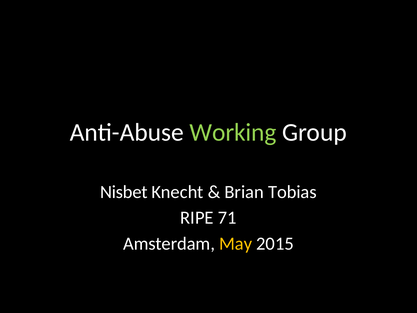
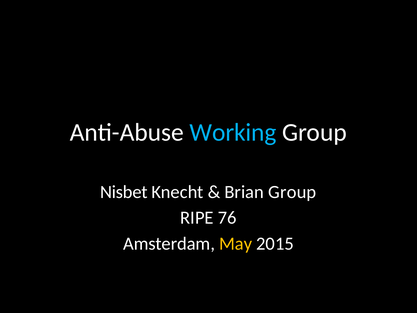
Working colour: light green -> light blue (233, 132)
Brian Tobias: Tobias -> Group (292, 192)
71: 71 -> 76 (227, 218)
